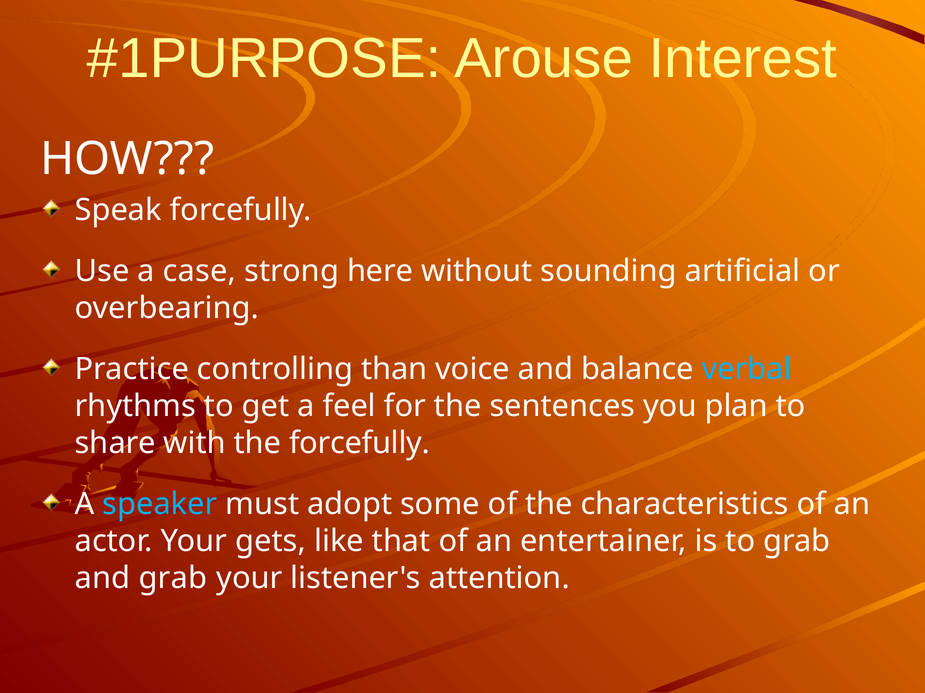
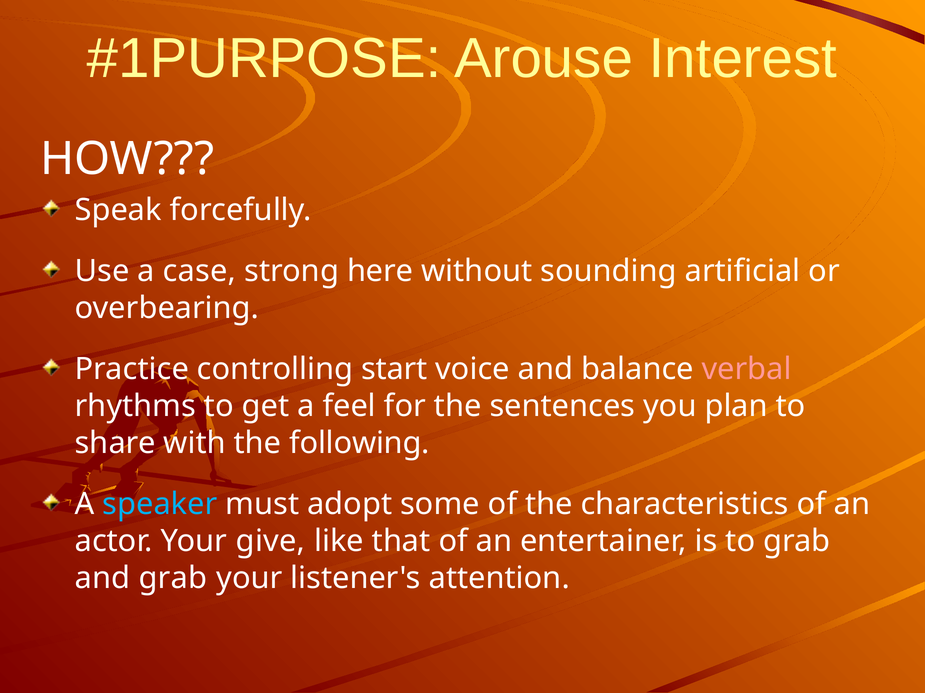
than: than -> start (394, 370)
verbal colour: light blue -> pink (747, 370)
the forcefully: forcefully -> following (359, 444)
gets: gets -> give (270, 542)
